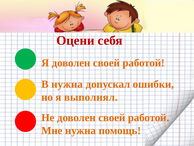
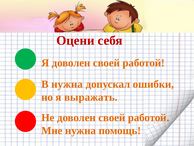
выполнял: выполнял -> выражать (91, 97)
